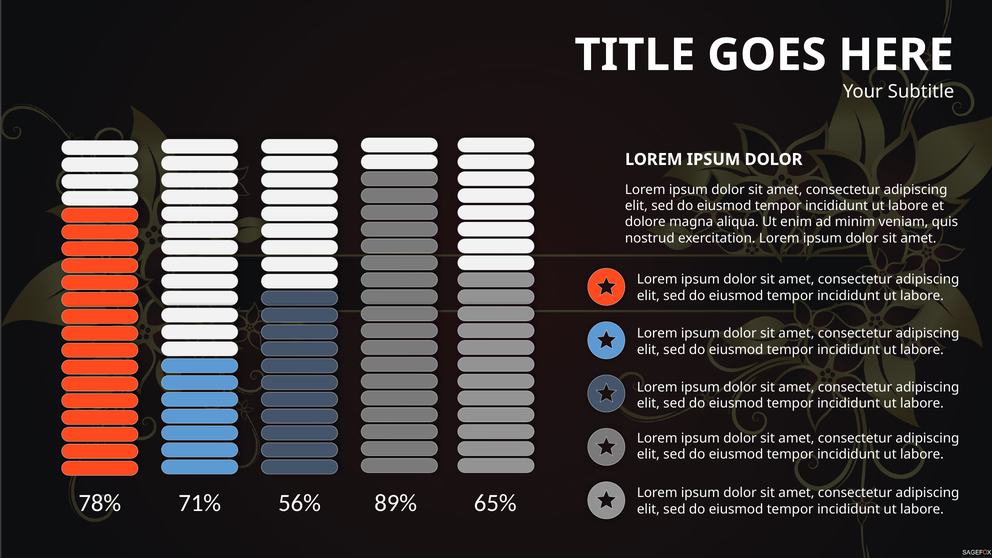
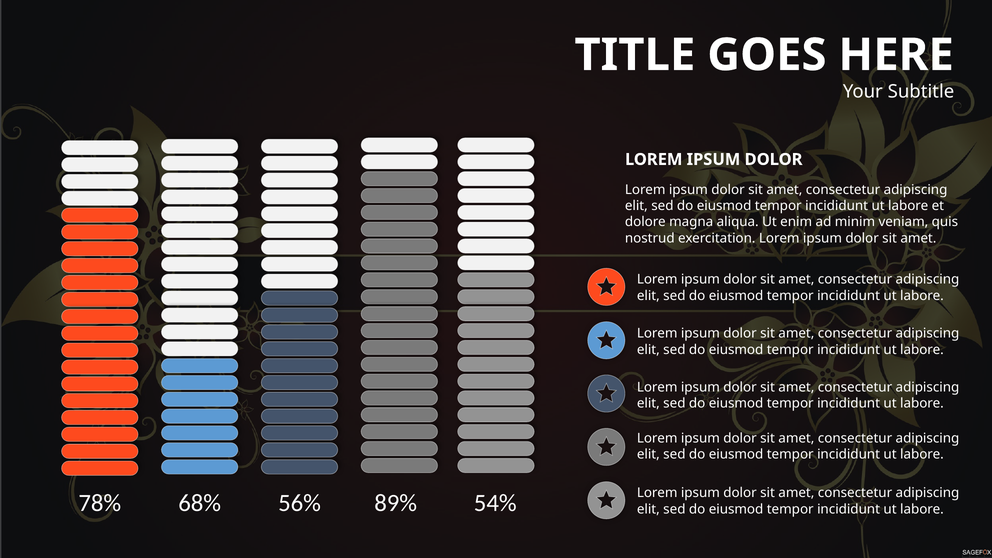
71%: 71% -> 68% (200, 503)
65%: 65% -> 54% (495, 503)
